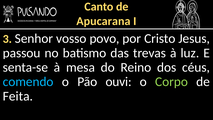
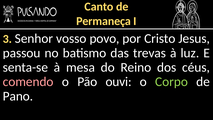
Apucarana: Apucarana -> Permaneça (104, 21)
comendo colour: light blue -> pink (28, 82)
Feita: Feita -> Pano (18, 96)
